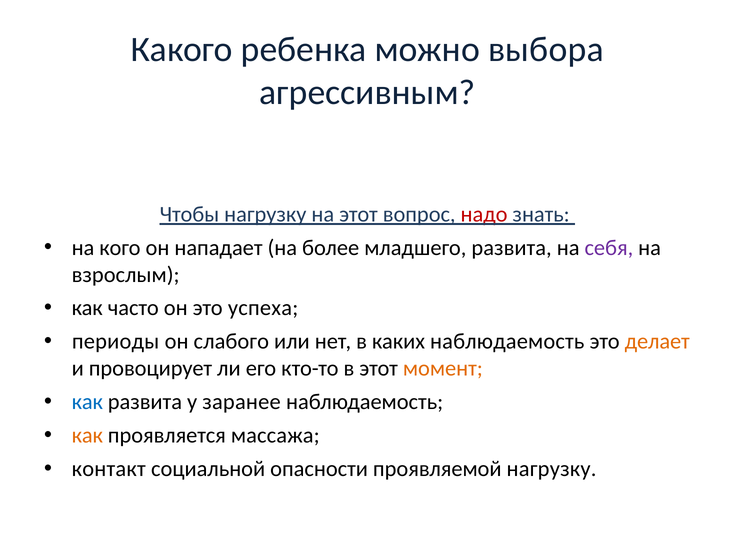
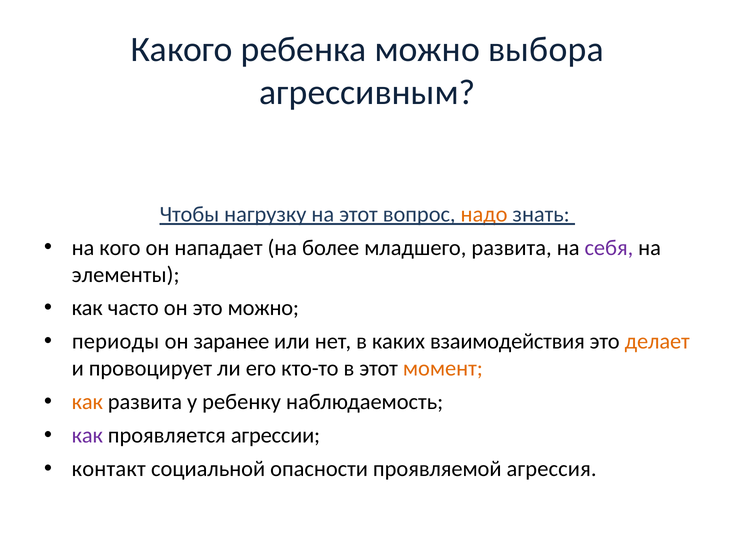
надо colour: red -> orange (484, 214)
взрослым: взрослым -> элементы (126, 275)
это успеха: успеха -> можно (263, 308)
слабого: слабого -> заранее (231, 342)
каких наблюдаемость: наблюдаемость -> взаимодействия (507, 342)
как colour: blue -> orange (87, 402)
заранее: заранее -> ребенку (242, 402)
как colour: orange -> purple (87, 436)
массажа: массажа -> агрессии (275, 436)
проявляемой нагрузку: нагрузку -> агрессия (552, 469)
